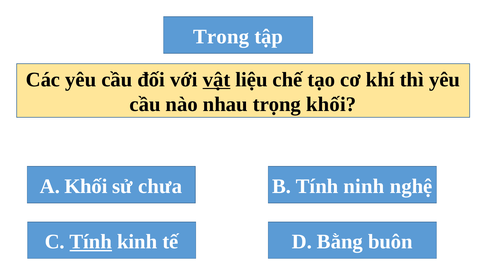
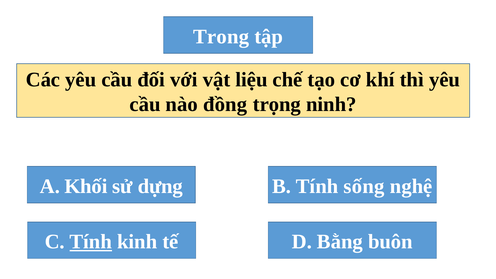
vật underline: present -> none (217, 80)
nhau: nhau -> đồng (225, 104)
trọng khối: khối -> ninh (331, 104)
chưa: chưa -> dựng (160, 186)
ninh: ninh -> sống (364, 186)
